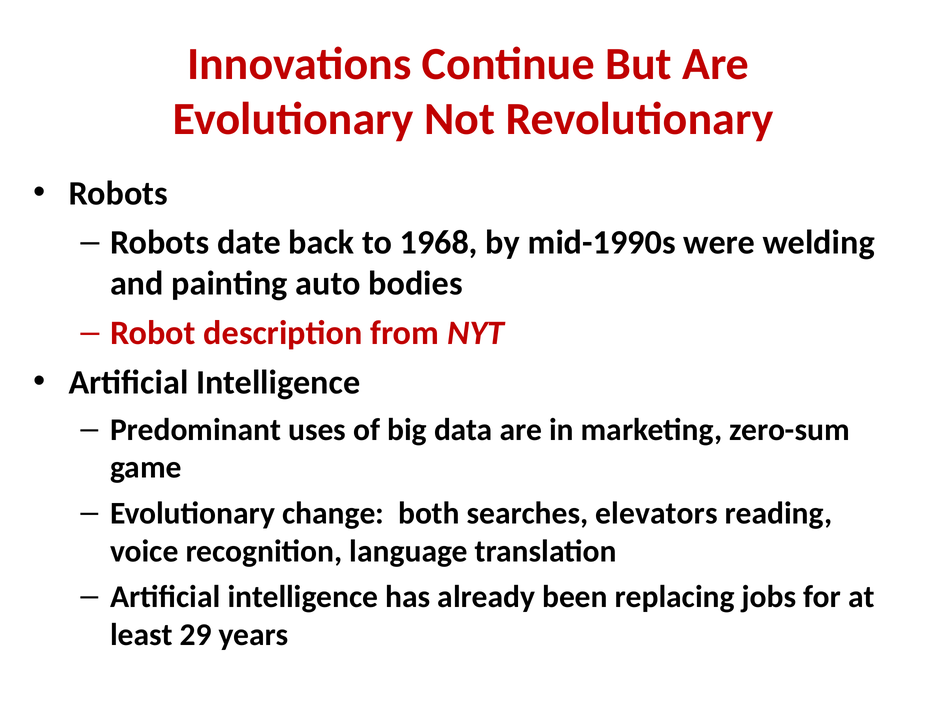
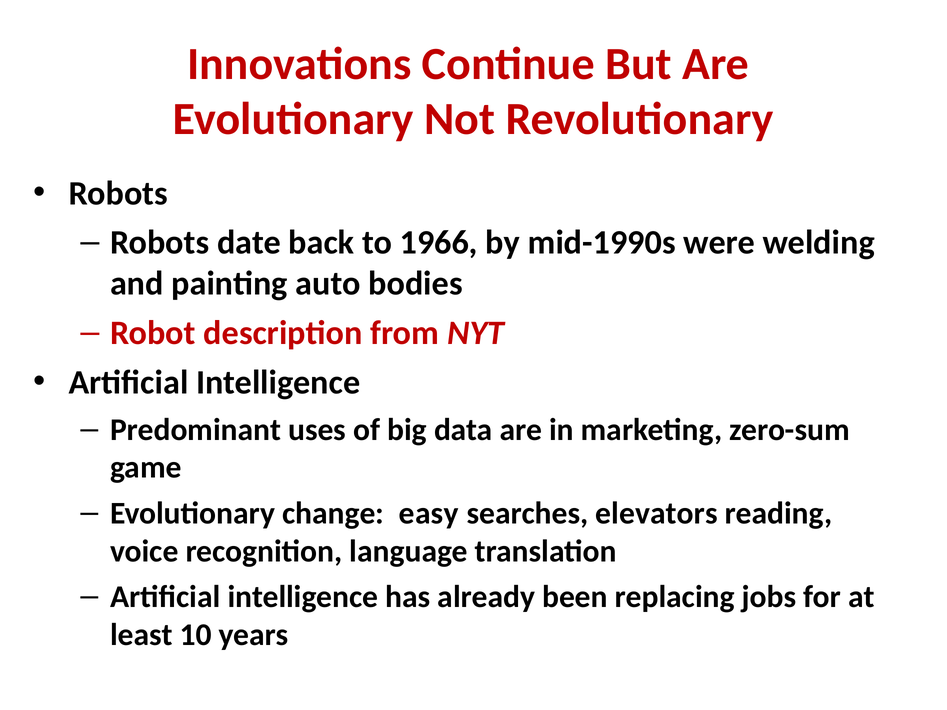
1968: 1968 -> 1966 (439, 243)
both: both -> easy (429, 514)
29: 29 -> 10 (196, 635)
